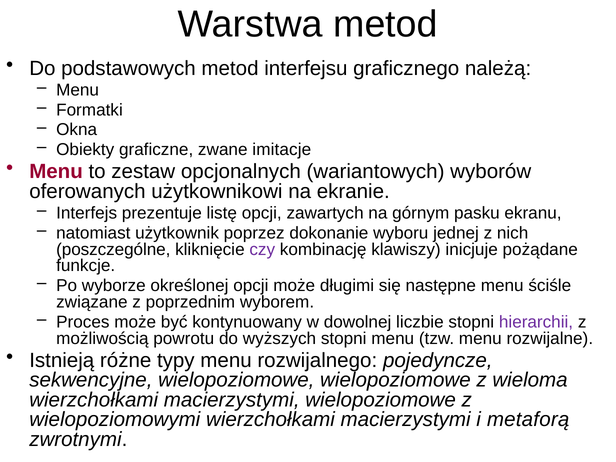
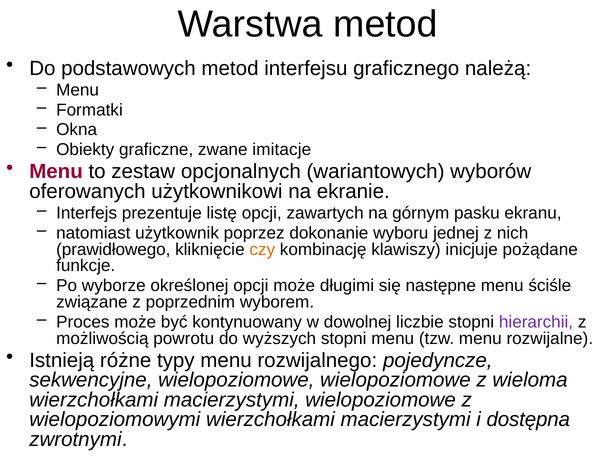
poszczególne: poszczególne -> prawidłowego (113, 249)
czy colour: purple -> orange (262, 249)
metaforą: metaforą -> dostępna (528, 420)
